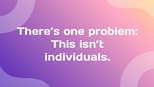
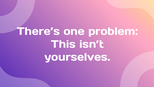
individuals: individuals -> yourselves (77, 57)
